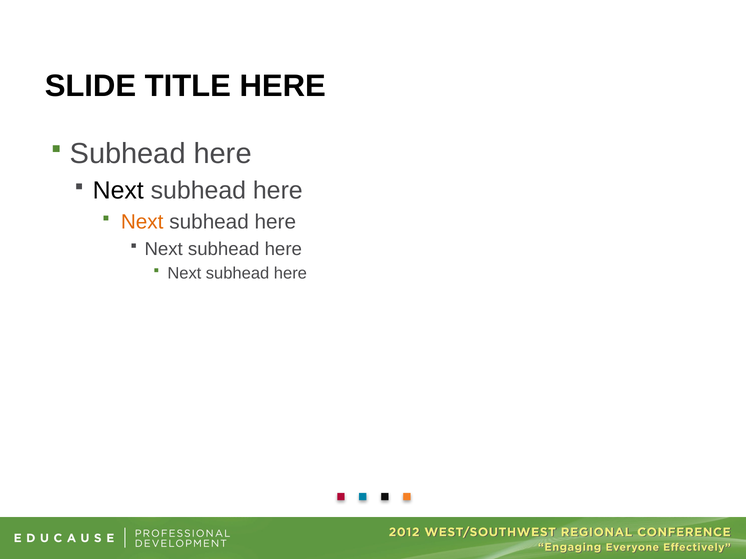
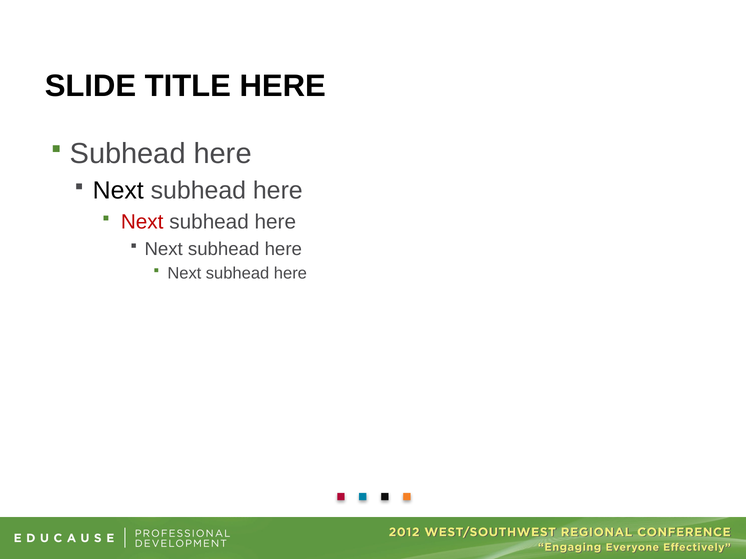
Next colour: orange -> red (142, 222)
